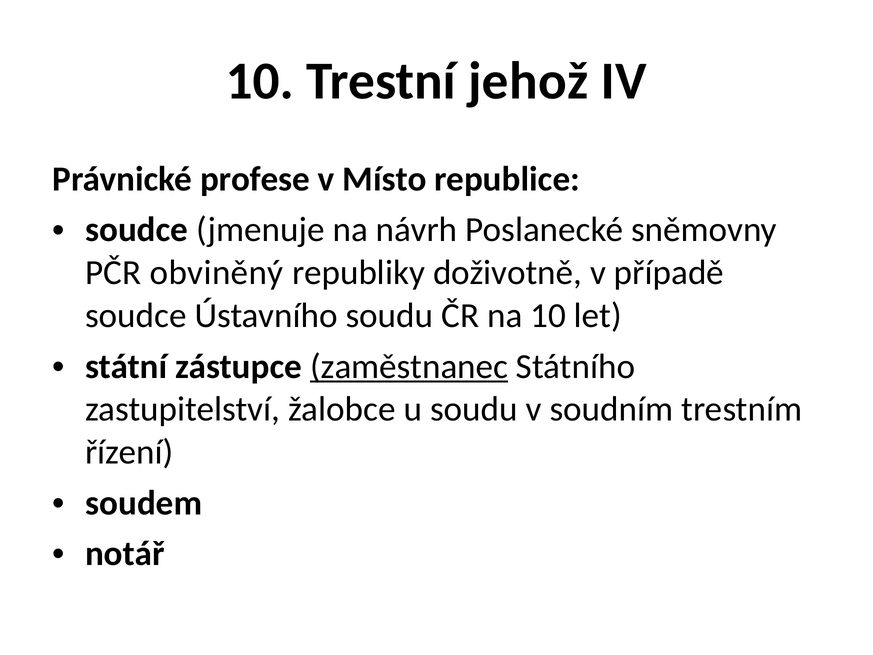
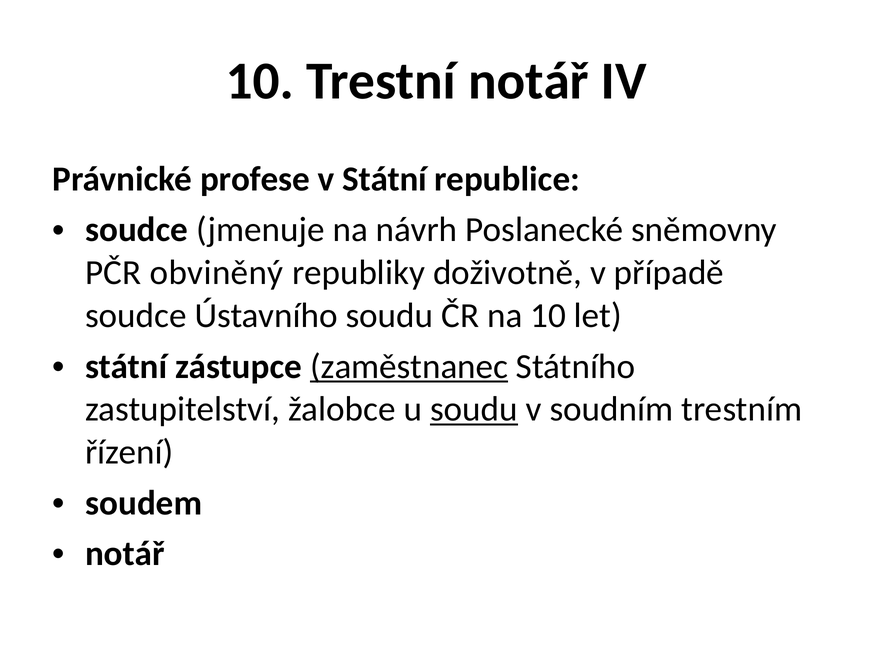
Trestní jehož: jehož -> notář (528, 81)
v Místo: Místo -> Státní (385, 179)
soudu underline: none -> present (474, 409)
